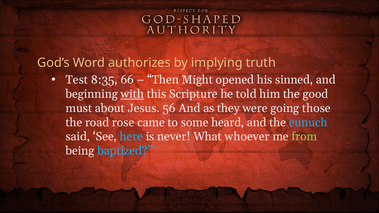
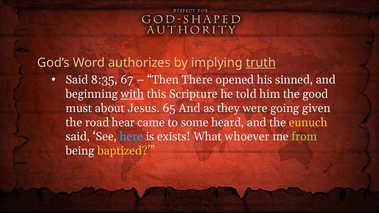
truth underline: none -> present (261, 63)
Test: Test -> Said (77, 80)
66: 66 -> 67 (127, 80)
Might: Might -> There (197, 80)
56: 56 -> 65 (169, 108)
those: those -> given (316, 108)
rose: rose -> hear (123, 122)
eunuch colour: light blue -> yellow (308, 122)
never: never -> exists (174, 137)
baptized colour: light blue -> yellow (126, 151)
